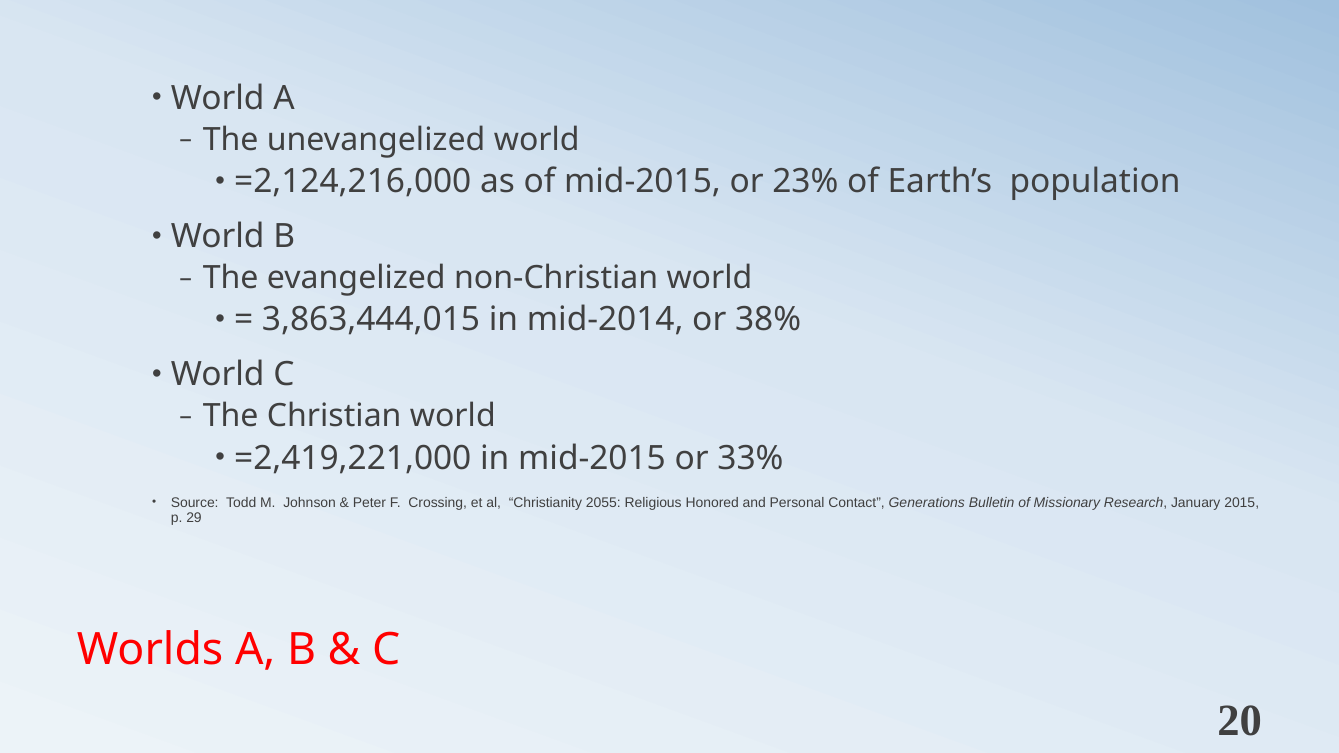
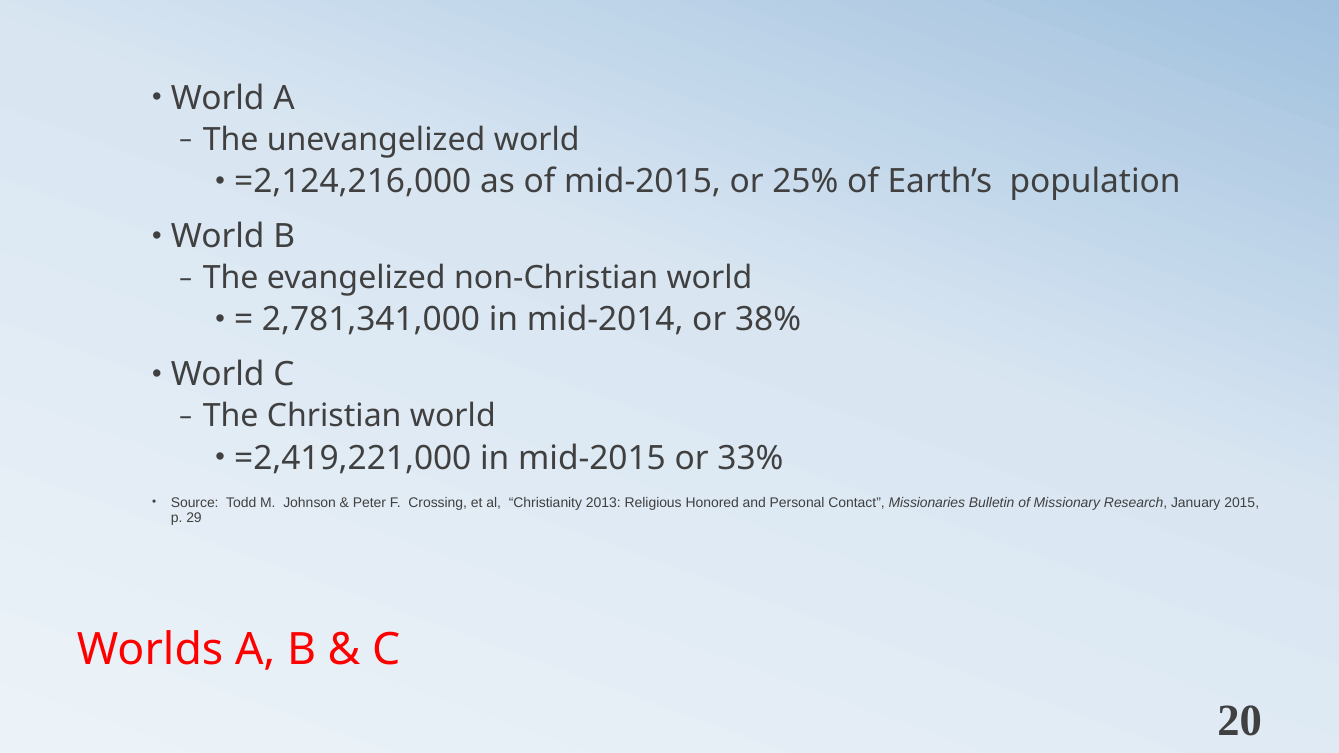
23%: 23% -> 25% (805, 182)
3,863,444,015: 3,863,444,015 -> 2,781,341,000 (371, 320)
2055: 2055 -> 2013 (603, 503)
Generations: Generations -> Missionaries (927, 503)
